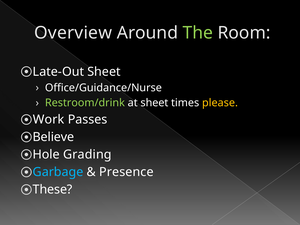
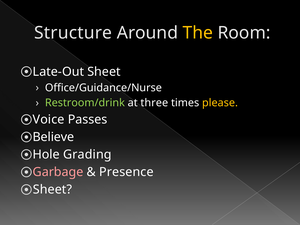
Overview: Overview -> Structure (73, 33)
The colour: light green -> yellow (198, 33)
at sheet: sheet -> three (154, 103)
Work: Work -> Voice (49, 119)
Garbage colour: light blue -> pink (58, 172)
These: These -> Sheet (52, 189)
